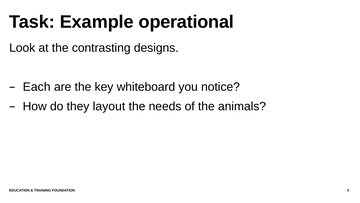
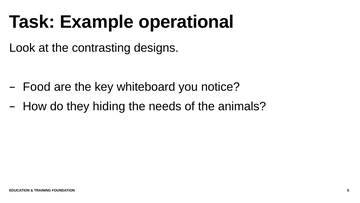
Each: Each -> Food (37, 87)
layout: layout -> hiding (109, 106)
